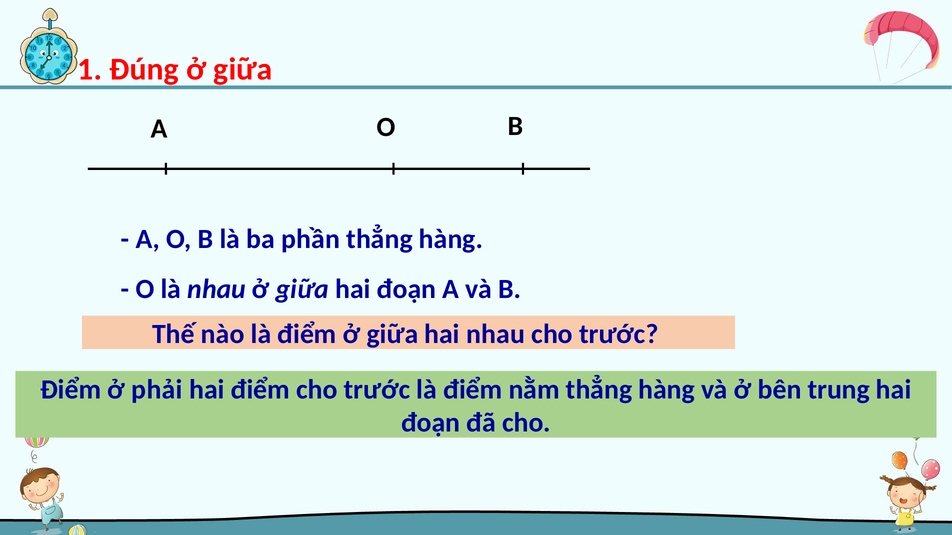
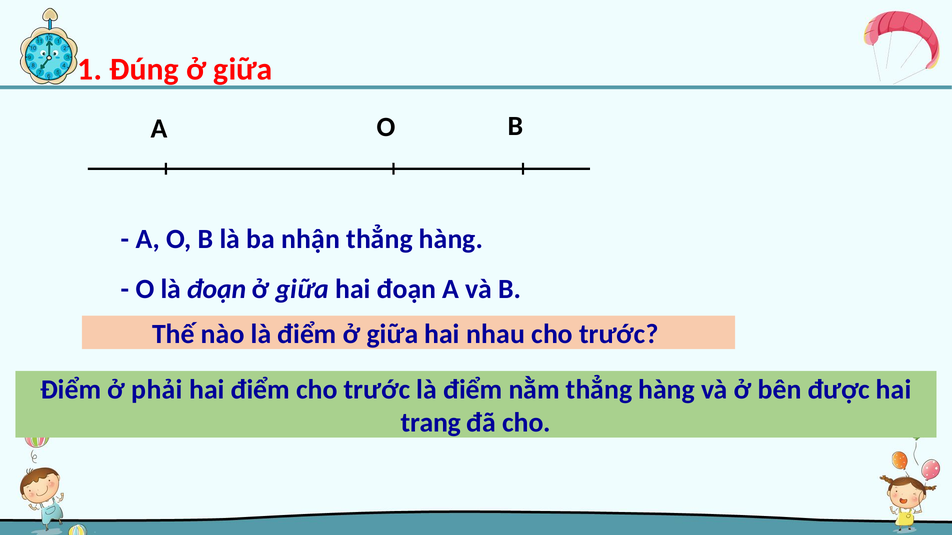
phần: phần -> nhận (311, 239)
là nhau: nhau -> đoạn (217, 289)
trung: trung -> được (839, 390)
đoạn: đoạn -> trang (431, 423)
